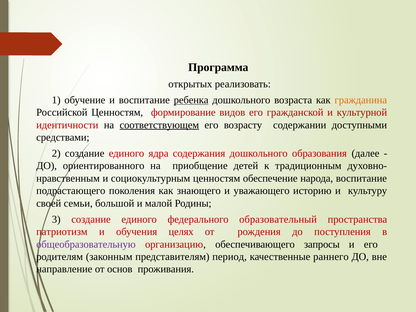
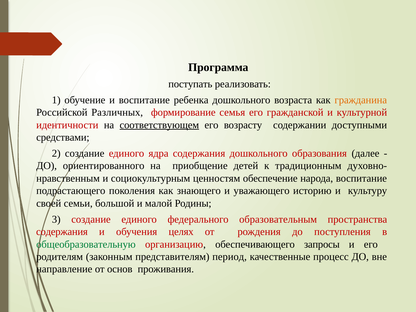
открытых: открытых -> поступать (190, 84)
ребенка underline: present -> none (191, 100)
Российской Ценностям: Ценностям -> Различных (117, 112)
видов: видов -> семья (232, 112)
образовательный: образовательный -> образовательным (278, 219)
патриотизм: патриотизм -> содержания (62, 232)
общеобразовательную colour: purple -> green (86, 244)
раннего: раннего -> процесс (331, 257)
